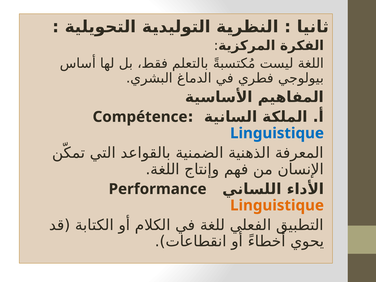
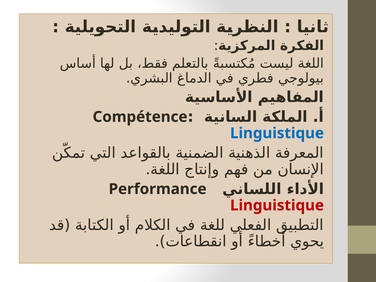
Linguistique colour: orange -> red (277, 205)
